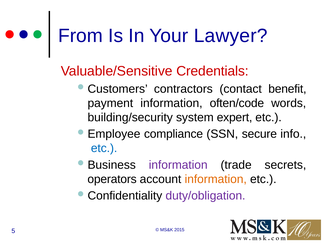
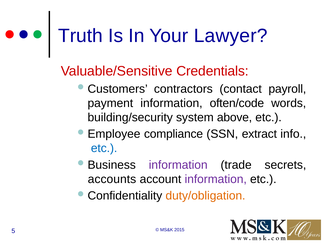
From: From -> Truth (80, 36)
benefit: benefit -> payroll (287, 89)
expert: expert -> above (235, 117)
secure: secure -> extract (259, 134)
operators: operators -> accounts (112, 179)
information colour: orange -> purple (216, 179)
duty/obligation colour: purple -> orange (205, 196)
